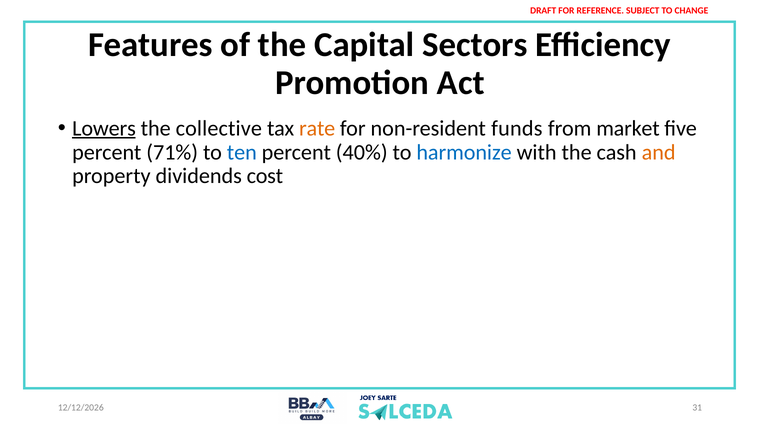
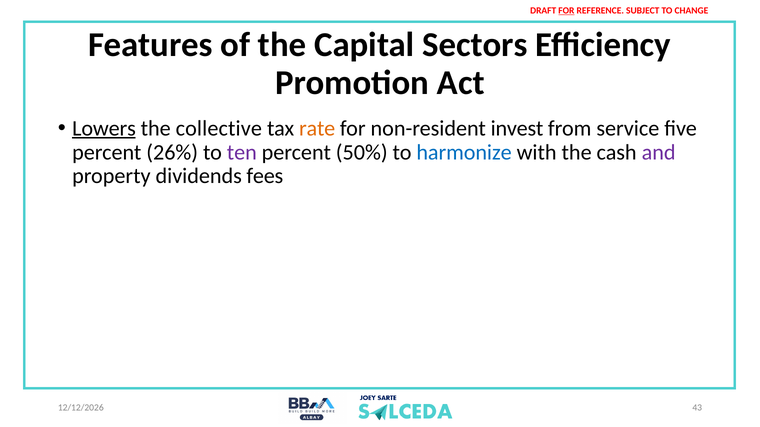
FOR underline: none -> present (566, 11)
funds: funds -> invest (517, 128)
market: market -> service (628, 128)
71%: 71% -> 26% (172, 152)
ten colour: blue -> purple (242, 152)
40%: 40% -> 50% (362, 152)
and colour: orange -> purple (659, 152)
cost: cost -> fees (265, 176)
31: 31 -> 43 (697, 408)
